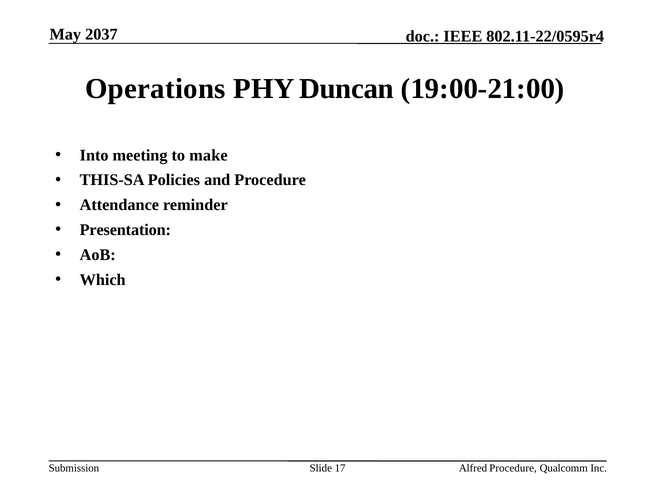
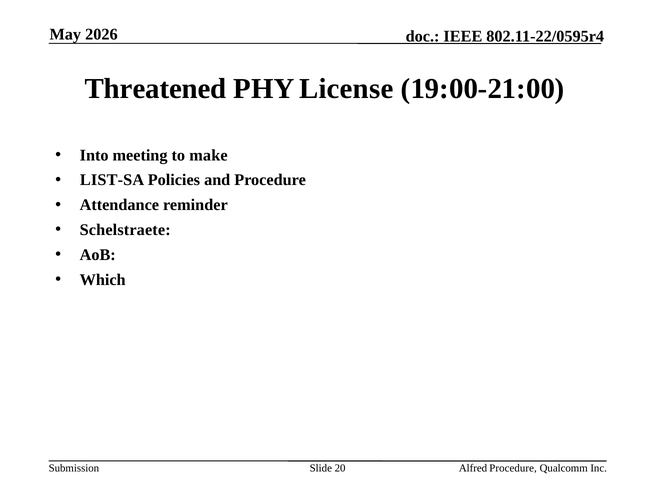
2037: 2037 -> 2026 (101, 34)
Operations: Operations -> Threatened (156, 89)
Duncan: Duncan -> License (346, 89)
THIS-SA: THIS-SA -> LIST-SA (112, 180)
Presentation: Presentation -> Schelstraete (125, 230)
17: 17 -> 20 (340, 468)
